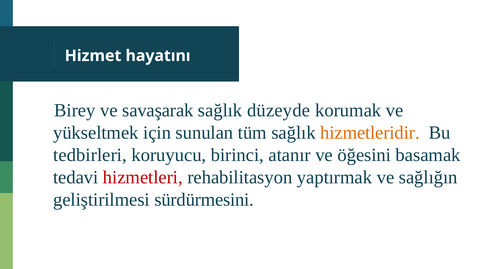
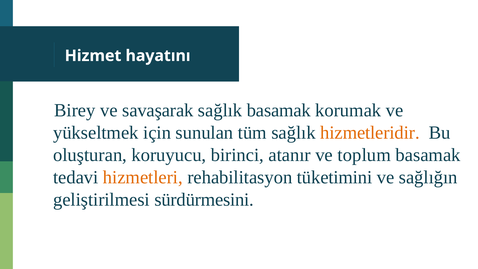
sağlık düzeyde: düzeyde -> basamak (279, 110)
tedbirleri: tedbirleri -> oluşturan (90, 155)
öğesini: öğesini -> toplum (364, 155)
hizmetleri colour: red -> orange (143, 177)
yaptırmak: yaptırmak -> tüketimini (335, 177)
